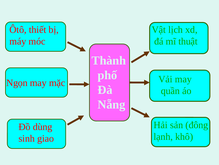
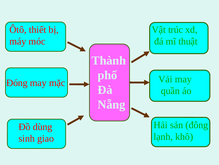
lịch: lịch -> trúc (176, 29)
Ngọn: Ngọn -> Đóng (17, 82)
